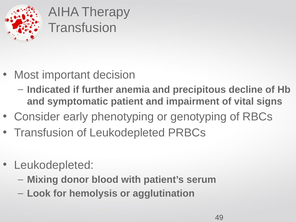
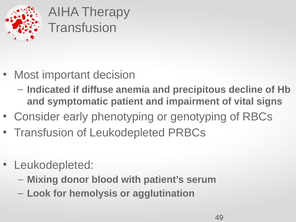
further: further -> diffuse (97, 90)
